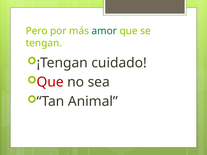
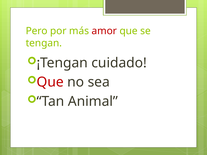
amor colour: green -> red (104, 31)
